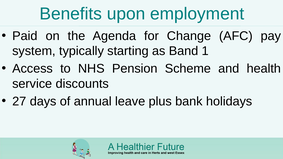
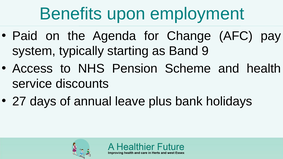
1: 1 -> 9 (205, 51)
